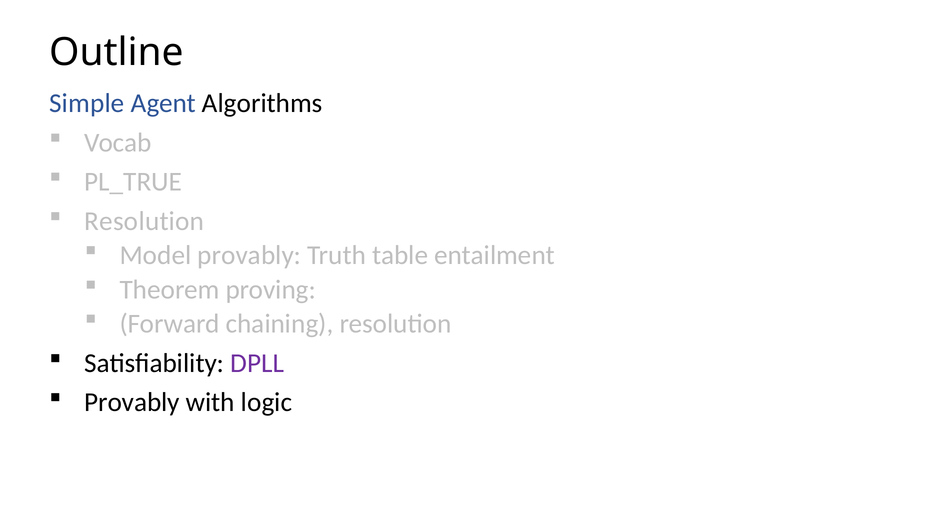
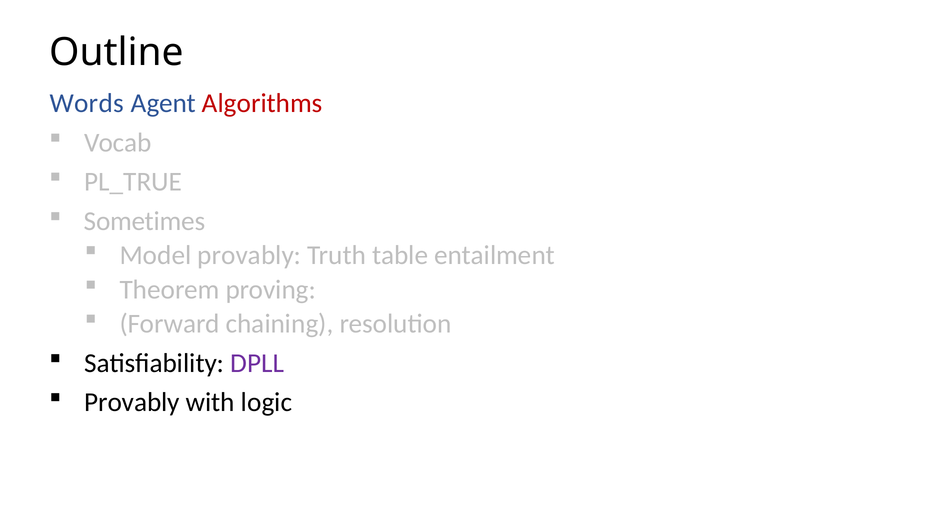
Simple: Simple -> Words (87, 103)
Algorithms colour: black -> red (262, 103)
Resolution: Resolution -> Sometimes (145, 221)
